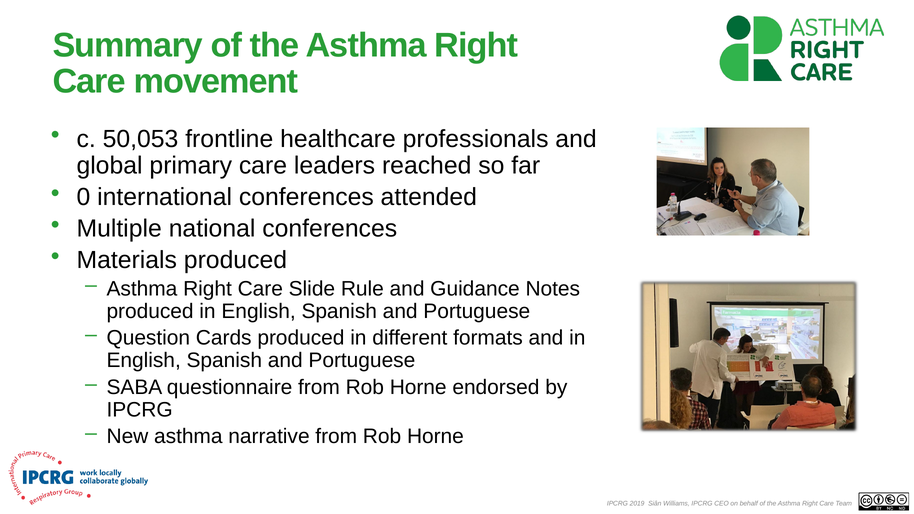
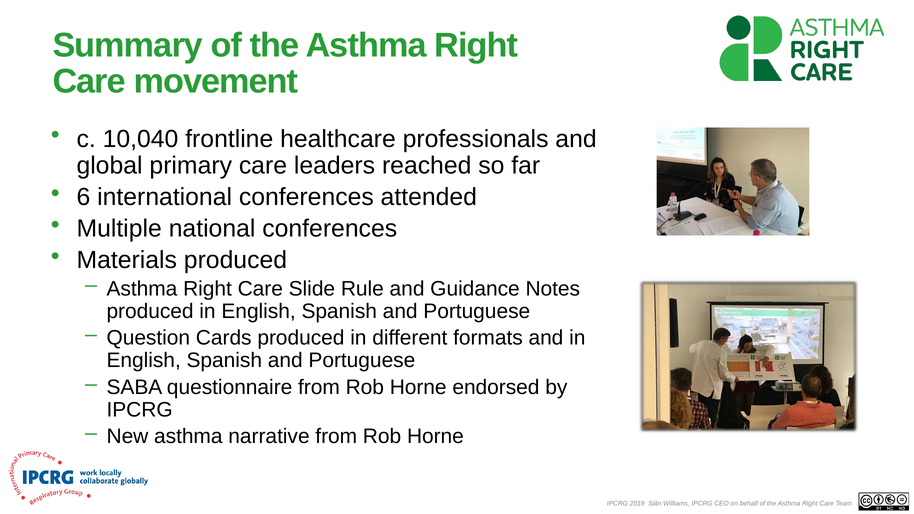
50,053: 50,053 -> 10,040 (141, 139)
0: 0 -> 6 (83, 197)
